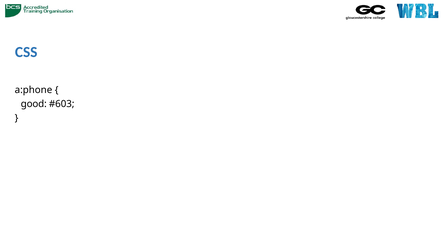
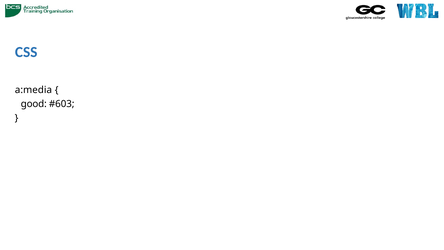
a:phone: a:phone -> a:media (33, 90)
